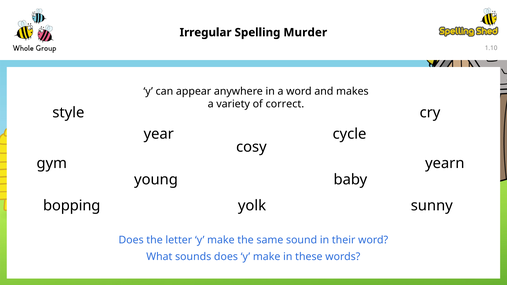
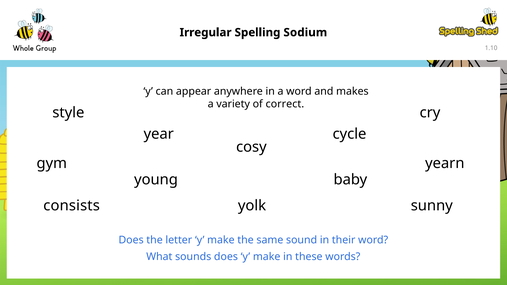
Murder: Murder -> Sodium (305, 32)
bopping: bopping -> consists (72, 206)
